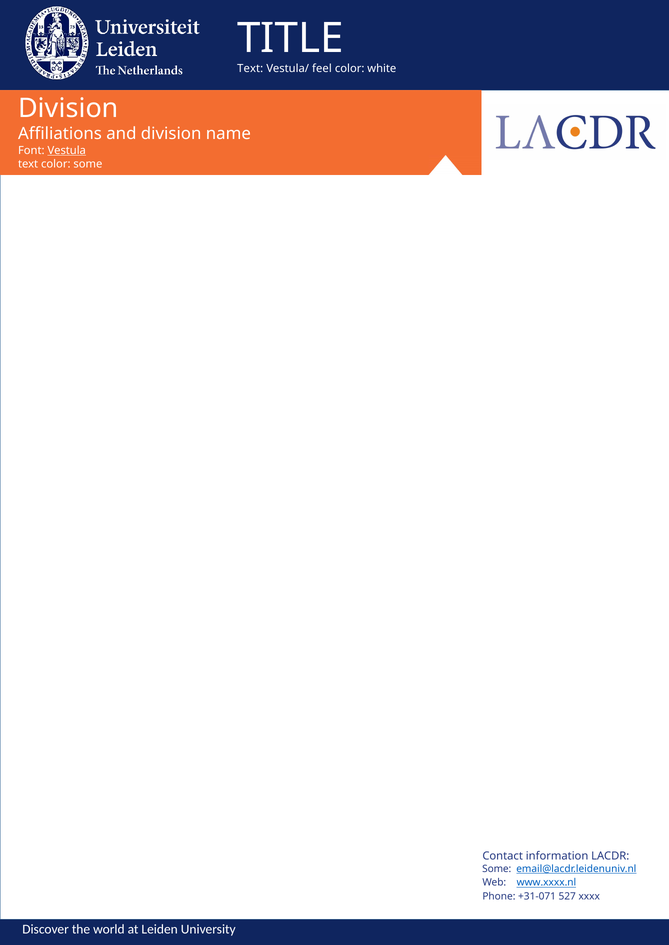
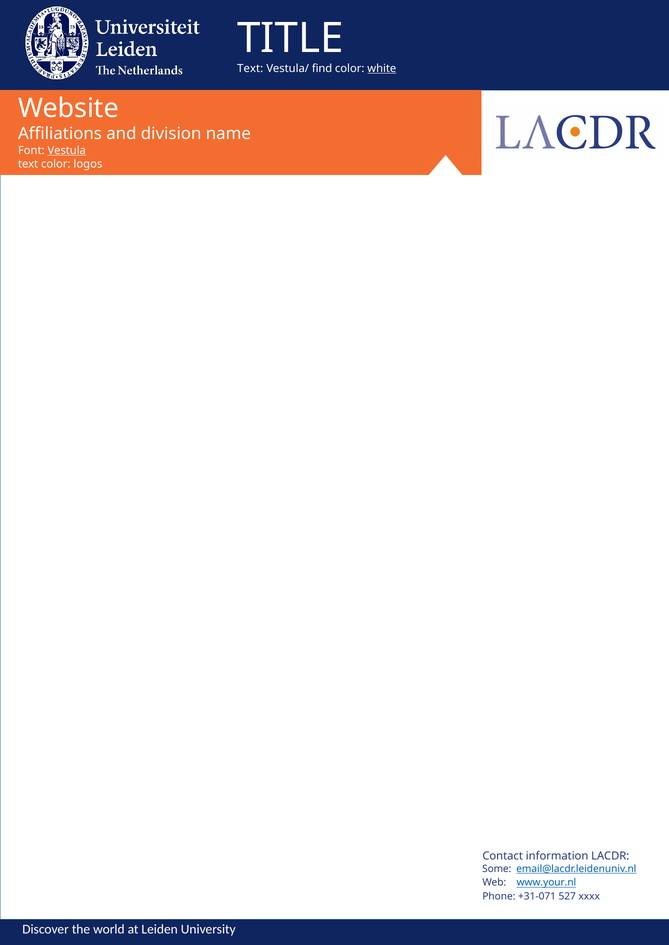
feel: feel -> find (322, 68)
white underline: none -> present (382, 68)
Division: Division -> Website (68, 108)
color some: some -> logos (88, 164)
www.xxxx.nl: www.xxxx.nl -> www.your.nl (546, 883)
